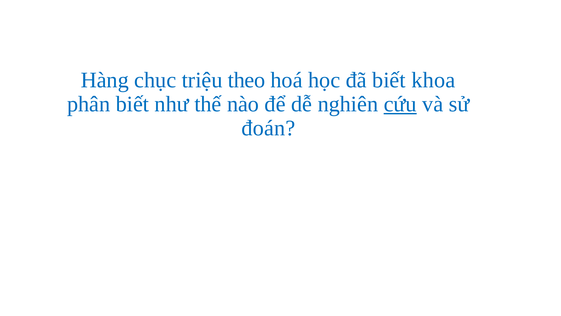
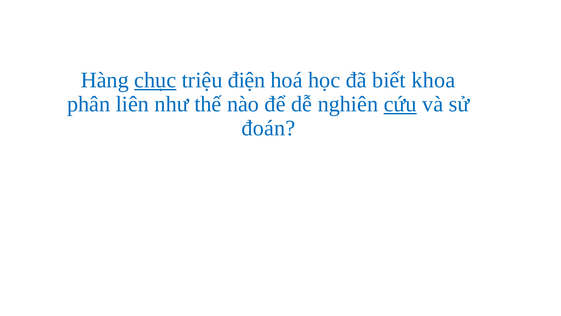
chục underline: none -> present (155, 80)
theo: theo -> điện (247, 80)
phân biết: biết -> liên (132, 104)
